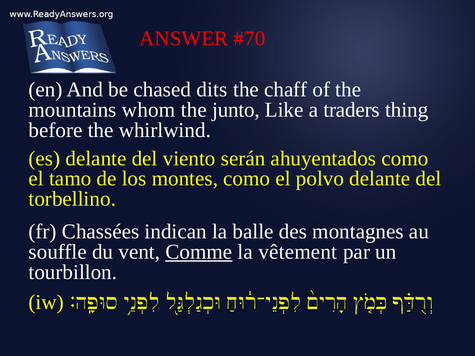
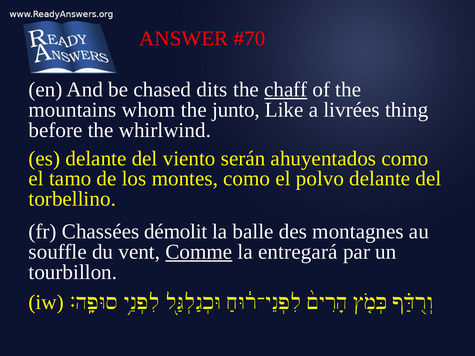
chaff underline: none -> present (286, 90)
traders: traders -> livrées (352, 110)
indican: indican -> démolit (176, 232)
vêtement: vêtement -> entregará (298, 252)
